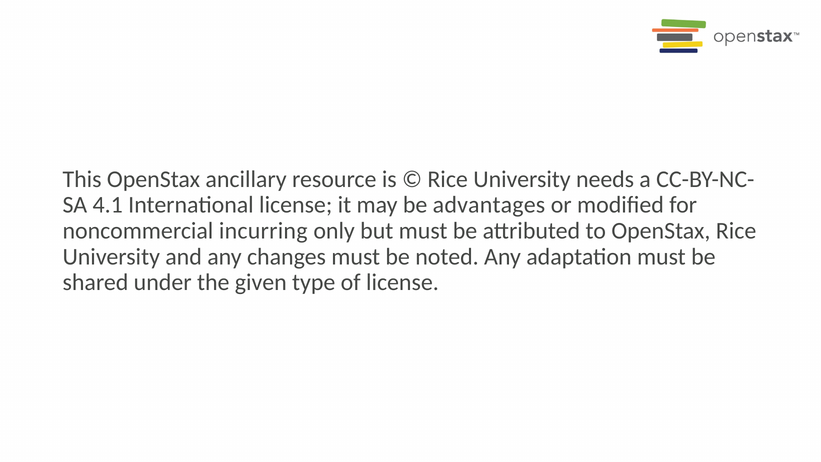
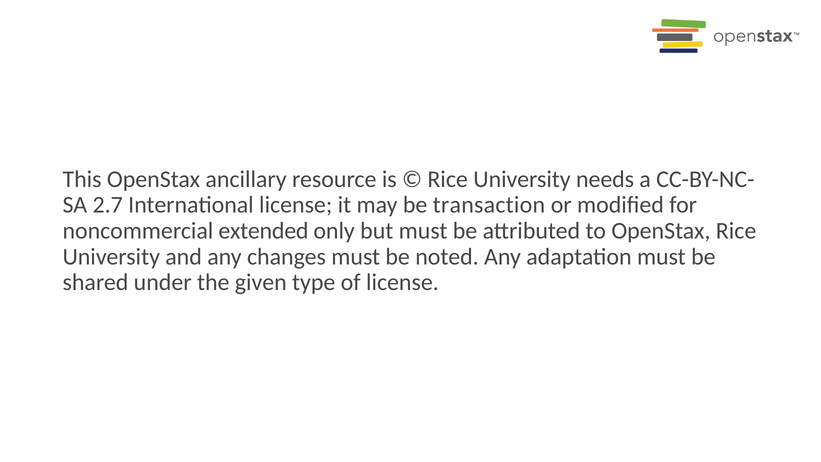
4.1: 4.1 -> 2.7 (108, 205)
advantages: advantages -> transaction (489, 205)
incurring: incurring -> extended (263, 231)
